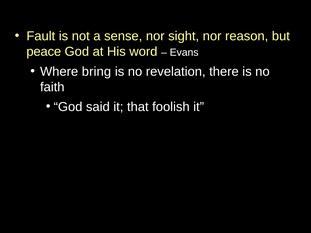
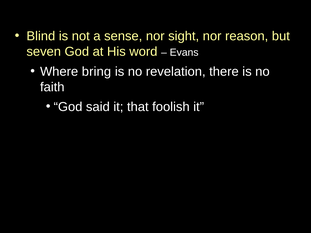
Fault: Fault -> Blind (41, 36)
peace: peace -> seven (44, 52)
